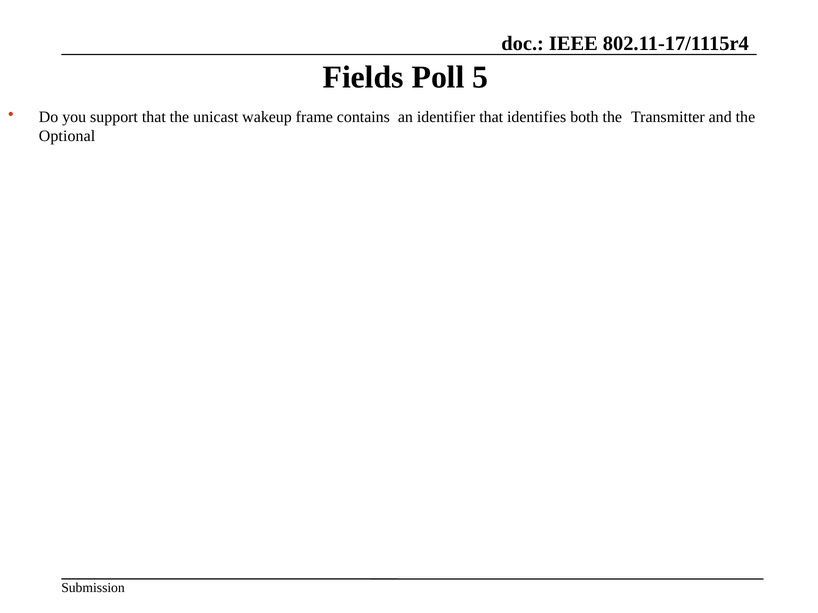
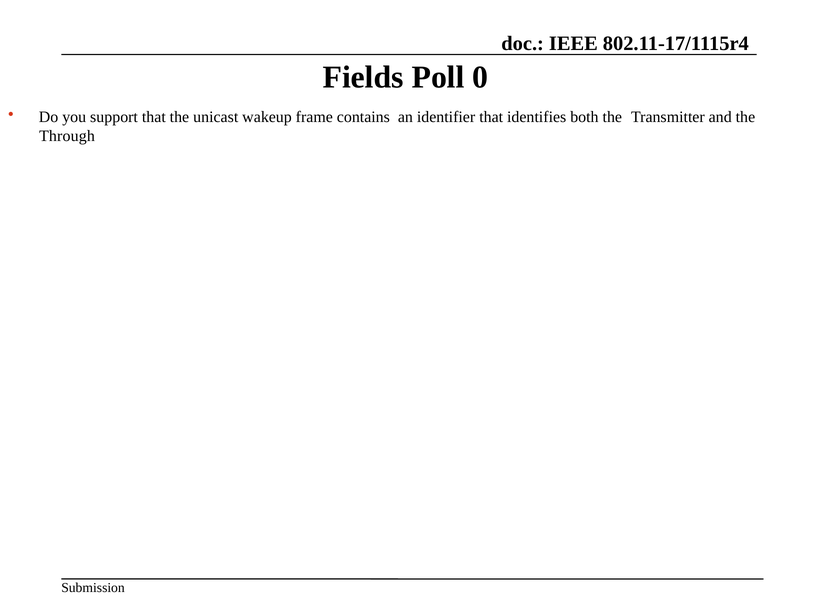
5: 5 -> 0 (480, 77)
Optional: Optional -> Through (67, 136)
